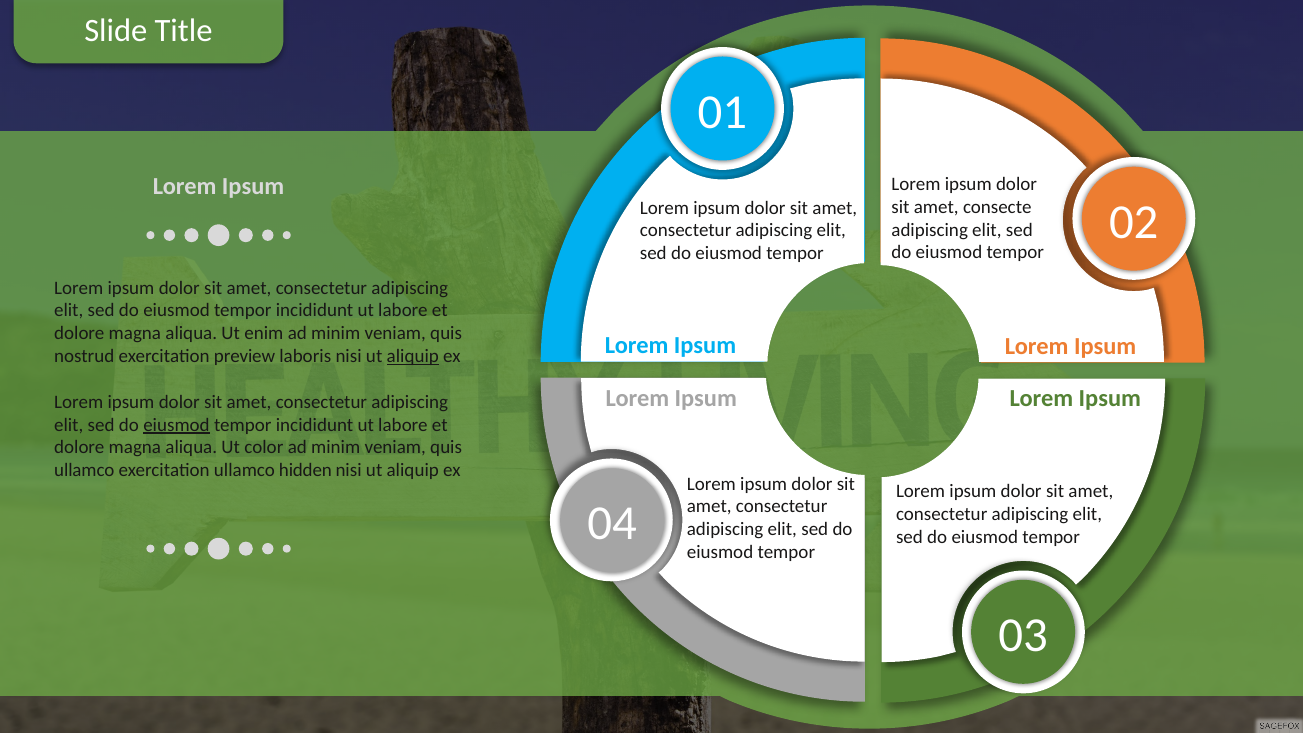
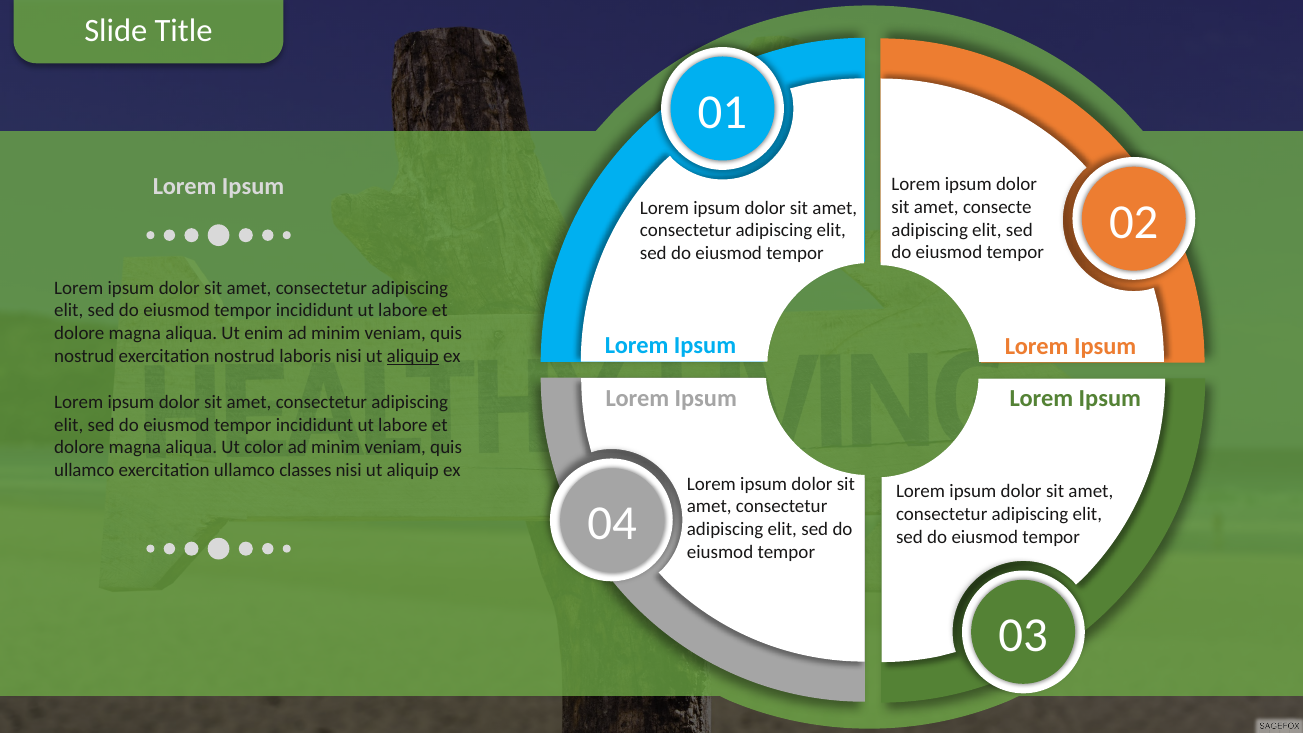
exercitation preview: preview -> nostrud (244, 356)
eiusmod underline: present -> none (177, 425)
hidden: hidden -> classes (305, 470)
